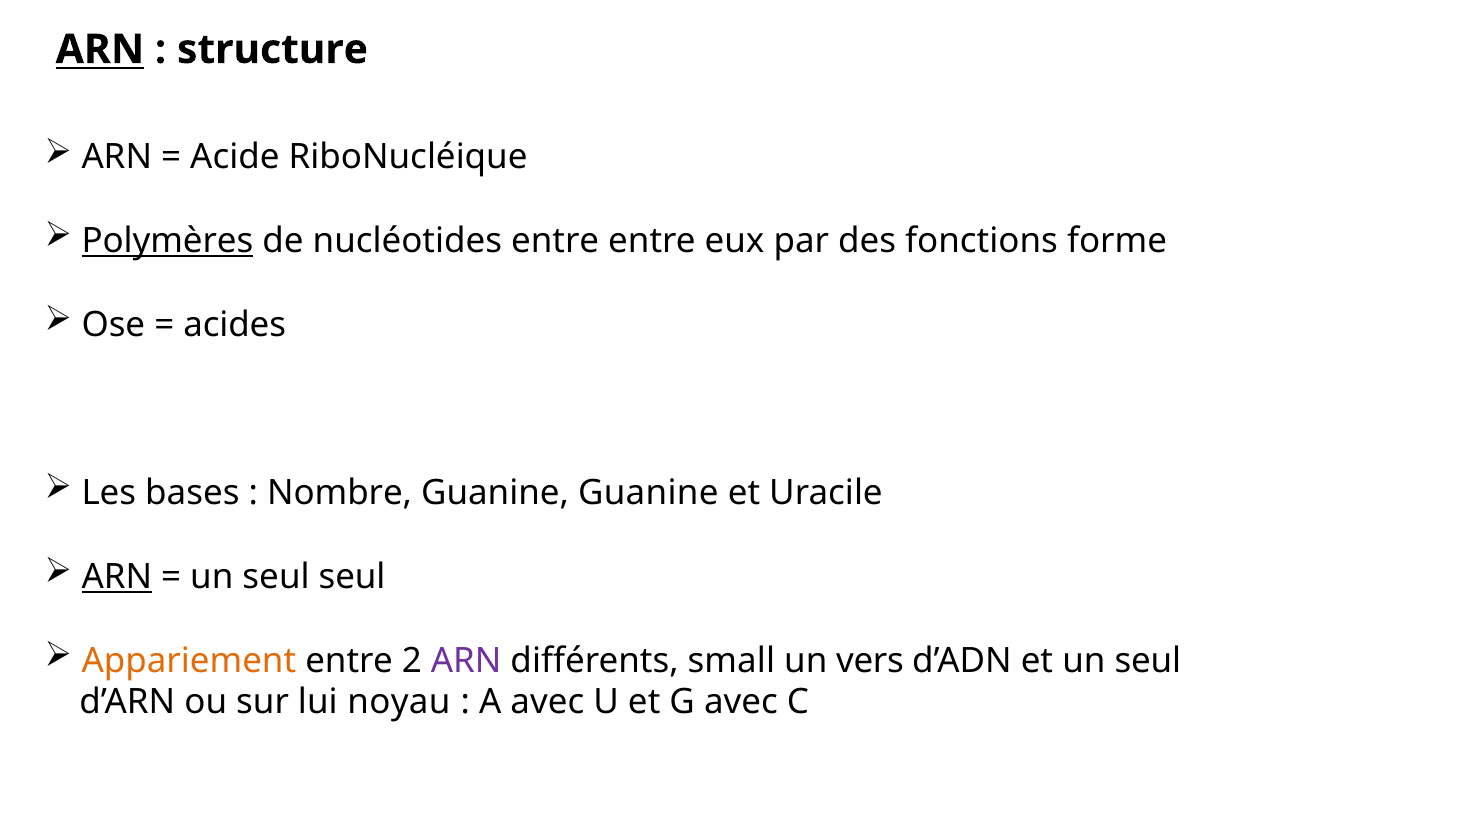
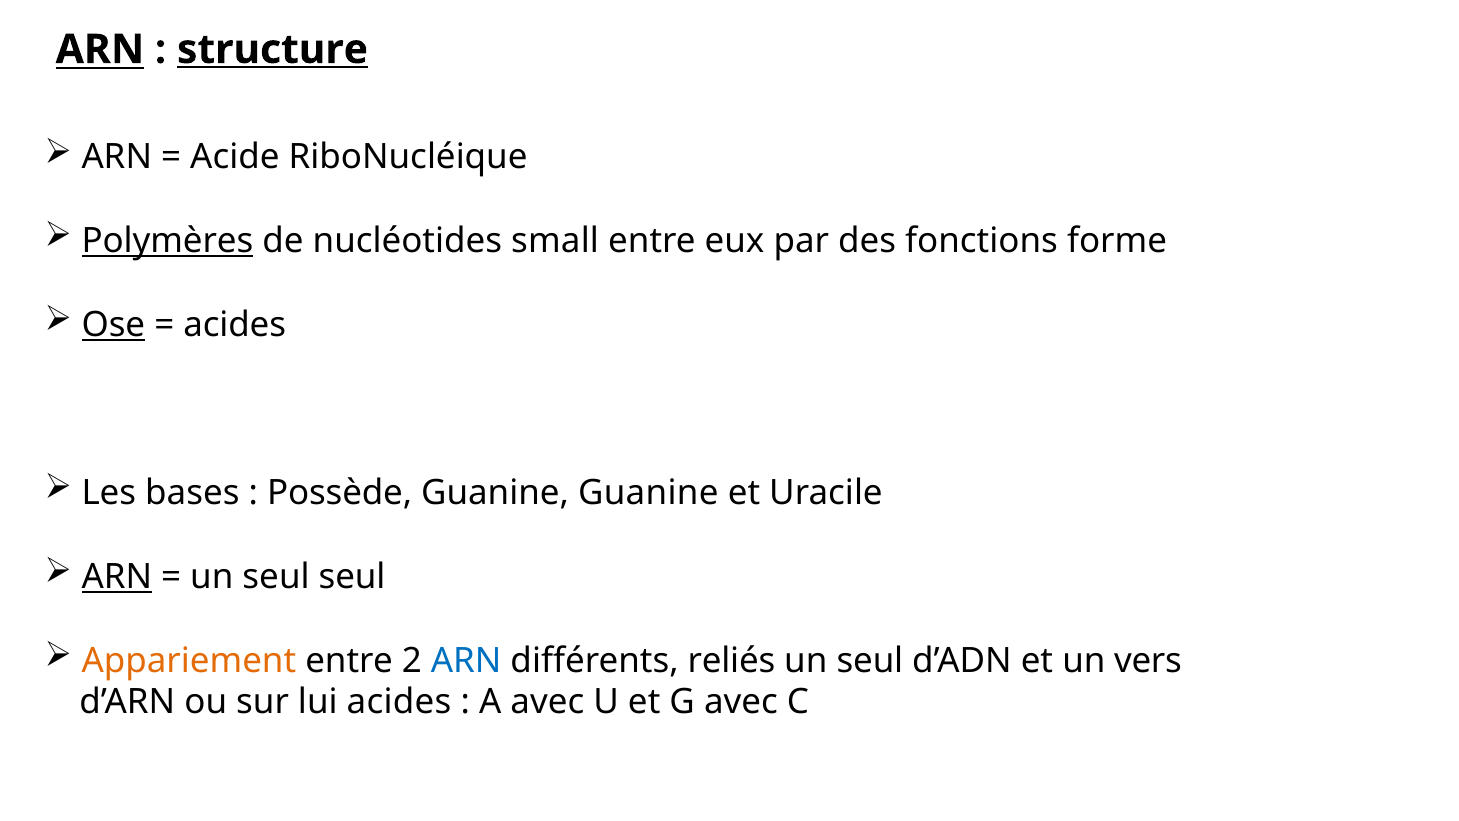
structure underline: none -> present (273, 49)
nucléotides entre: entre -> small (555, 241)
Ose underline: none -> present (113, 325)
Nombre: Nombre -> Possède (340, 493)
ARN colour: purple -> blue (466, 660)
small: small -> reliés (731, 660)
vers: vers -> seul (870, 660)
et un seul: seul -> vers (1148, 660)
lui noyau: noyau -> acides (399, 702)
